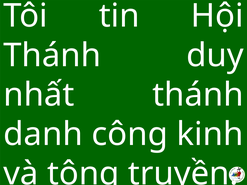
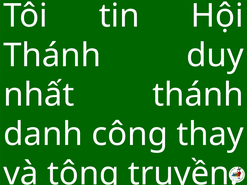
kinh: kinh -> thay (210, 135)
